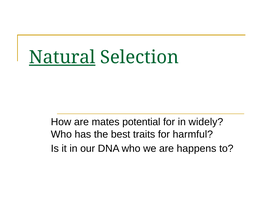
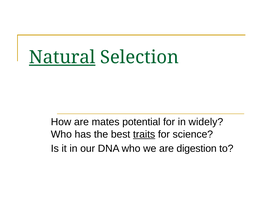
traits underline: none -> present (144, 134)
harmful: harmful -> science (193, 134)
happens: happens -> digestion (197, 149)
